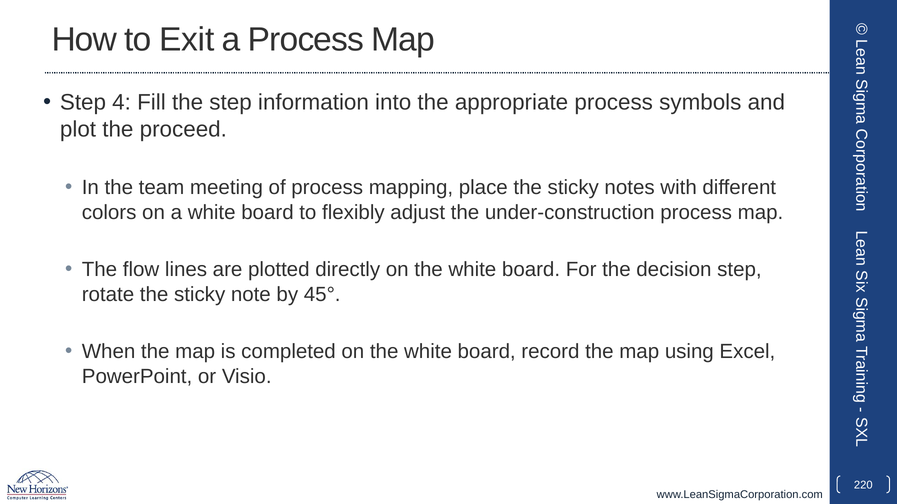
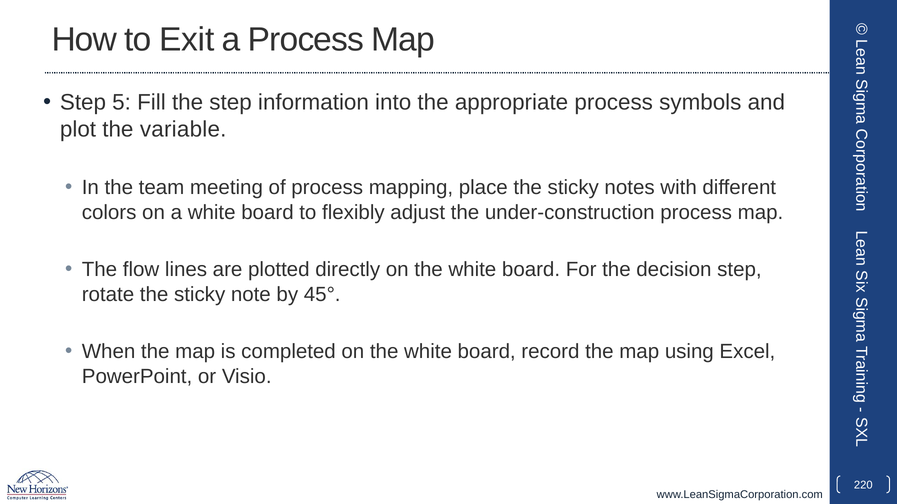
4: 4 -> 5 (122, 102)
proceed: proceed -> variable (183, 129)
